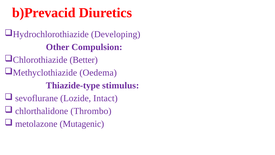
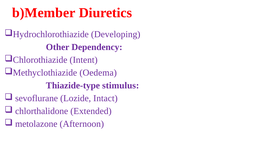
b)Prevacid: b)Prevacid -> b)Member (44, 13)
Compulsion: Compulsion -> Dependency (97, 47)
Better: Better -> Intent (84, 60)
Thrombo: Thrombo -> Extended (91, 111)
Mutagenic: Mutagenic -> Afternoon (82, 124)
